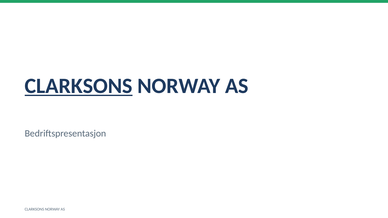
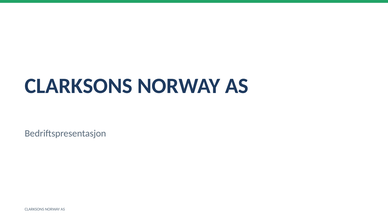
CLARKSONS underline: present -> none (79, 86)
